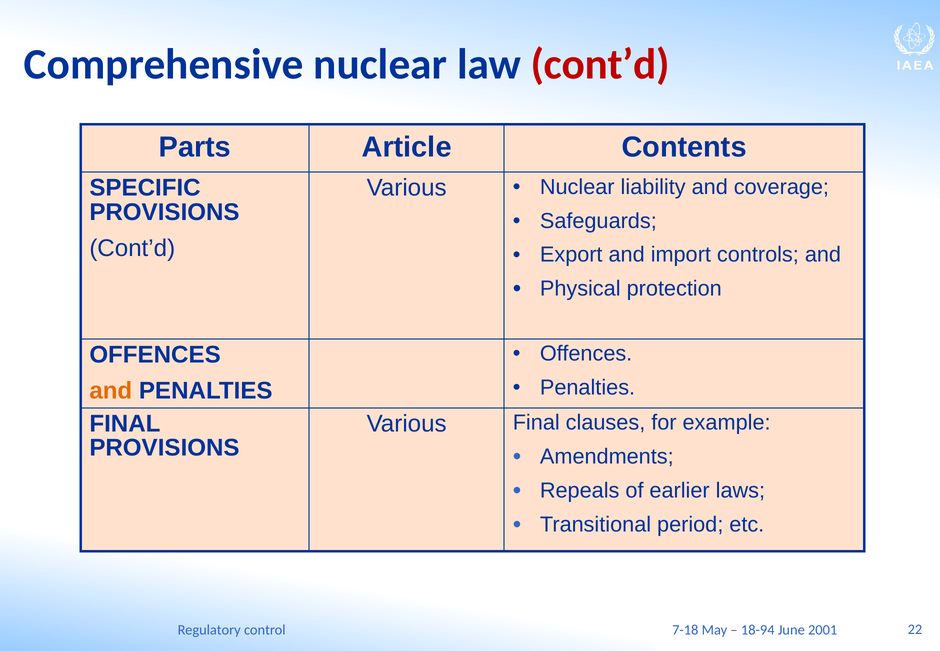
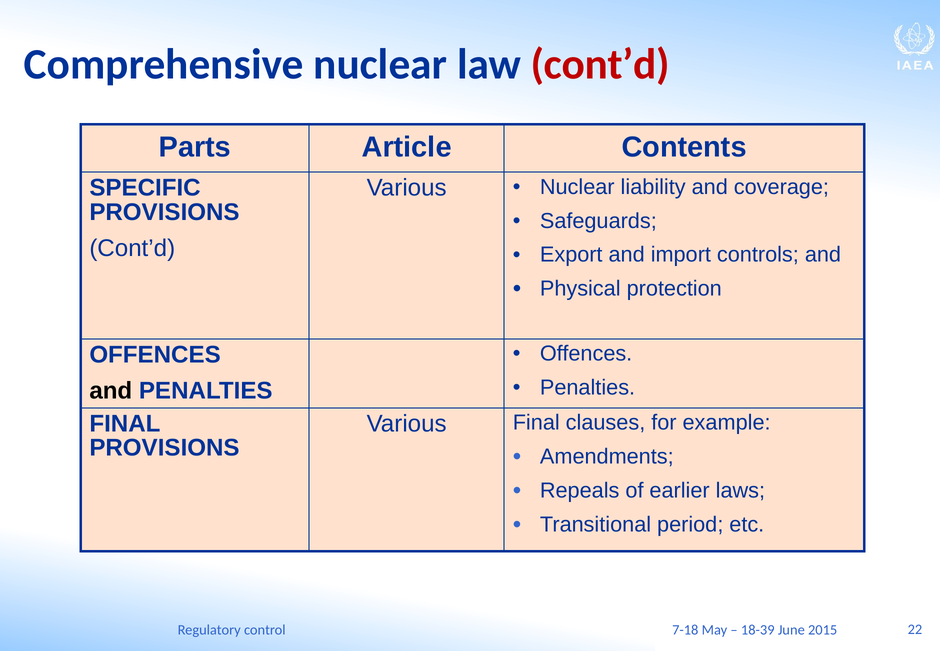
and colour: orange -> black (111, 391)
18-94: 18-94 -> 18-39 (758, 630)
2001: 2001 -> 2015 (823, 630)
